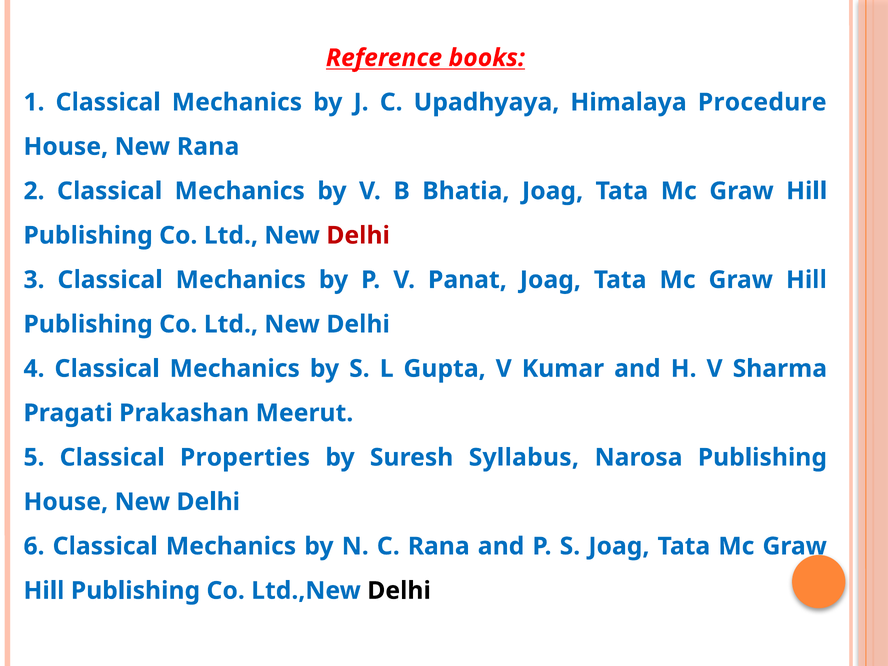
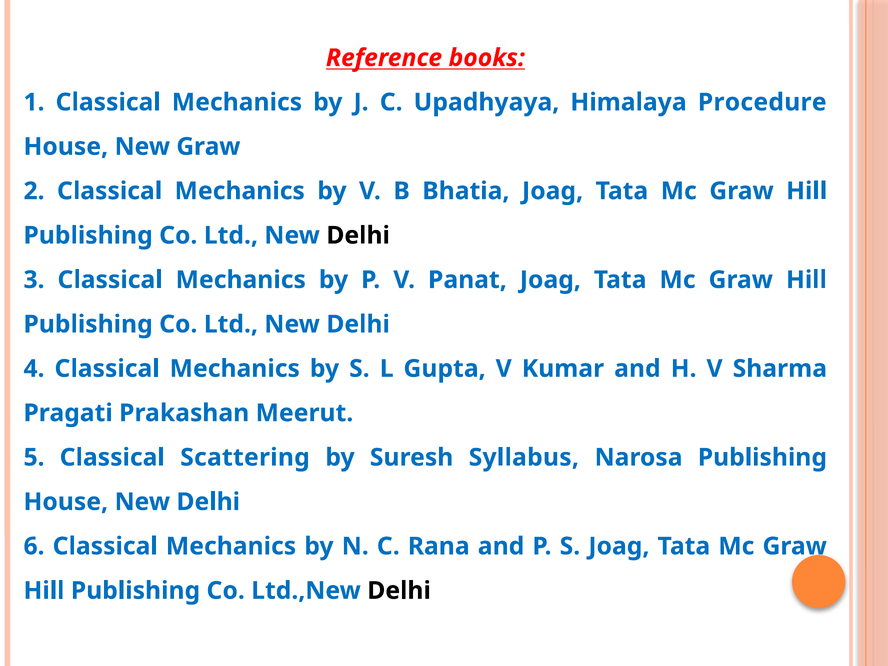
New Rana: Rana -> Graw (208, 147)
Delhi colour: red -> black (358, 235)
Properties: Properties -> Scattering (245, 457)
